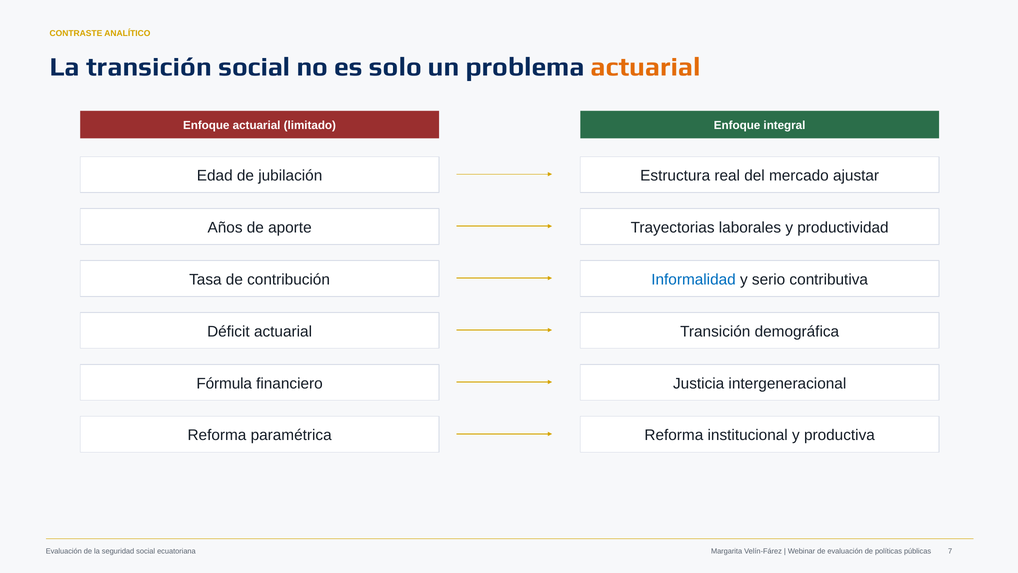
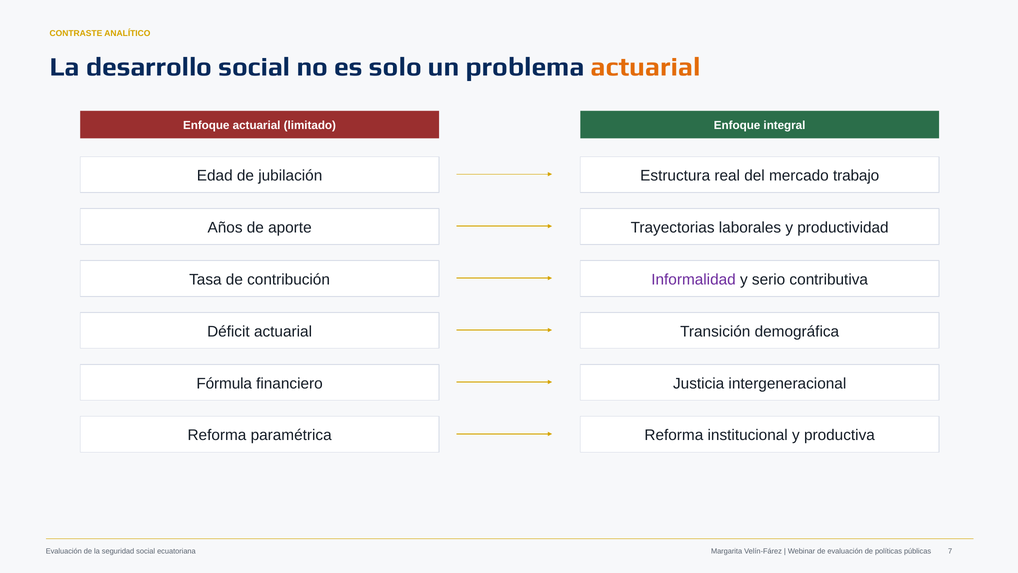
La transición: transición -> desarrollo (149, 67)
ajustar: ajustar -> trabajo (856, 176)
Informalidad colour: blue -> purple (694, 279)
